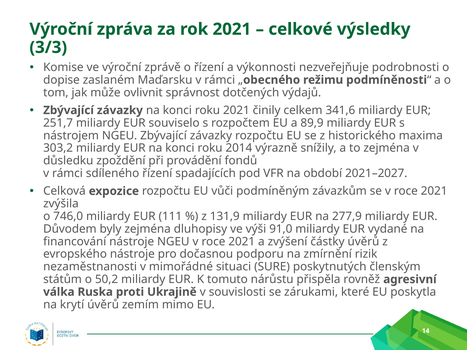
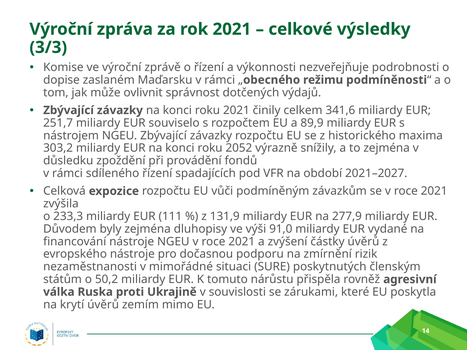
2014: 2014 -> 2052 (239, 148)
746,0: 746,0 -> 233,3 (68, 216)
